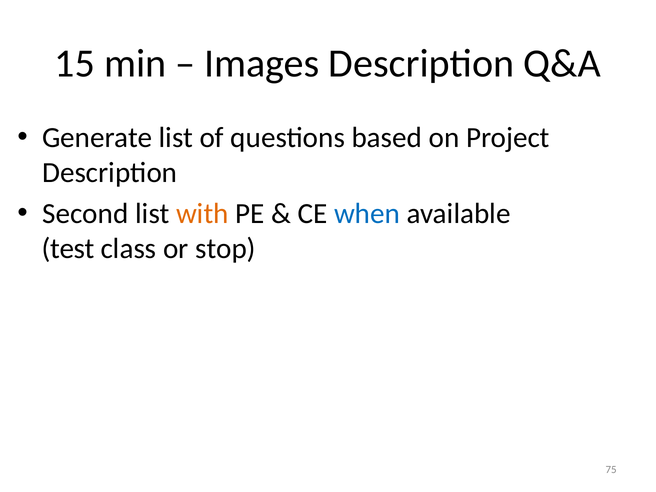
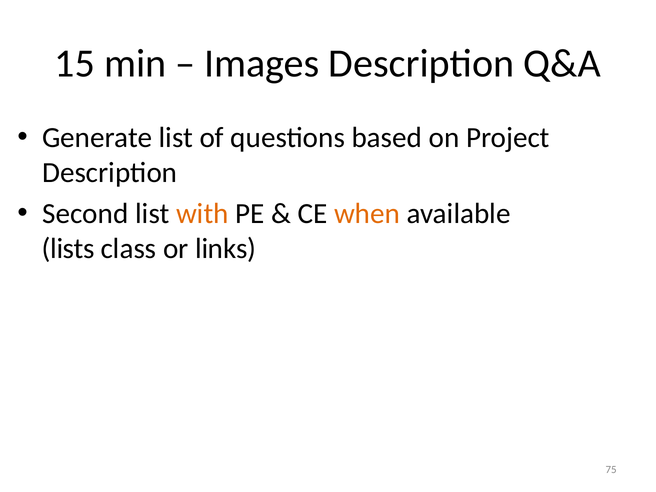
when colour: blue -> orange (367, 214)
test: test -> lists (68, 249)
stop: stop -> links (226, 249)
